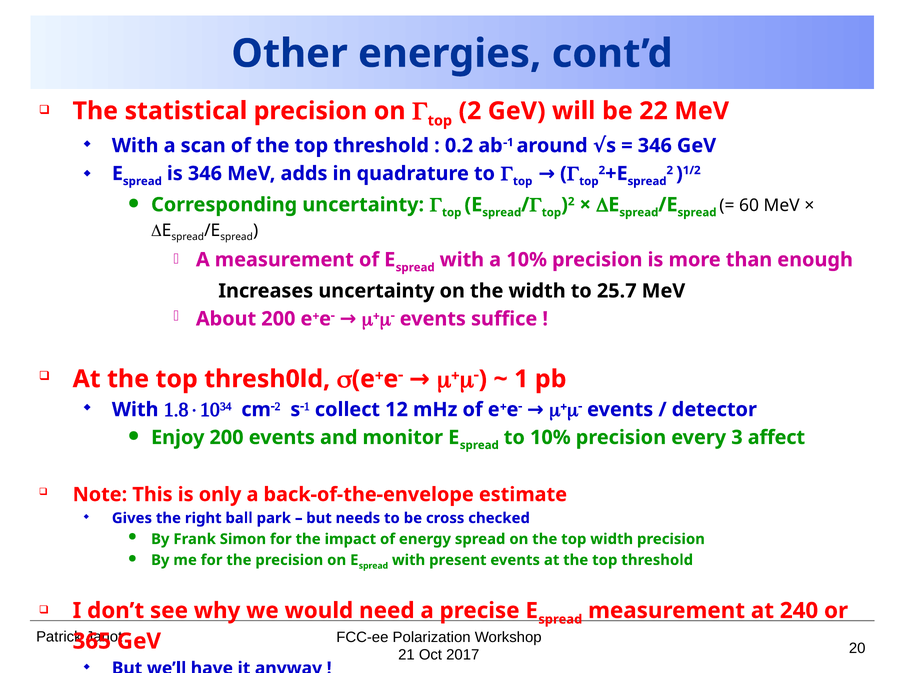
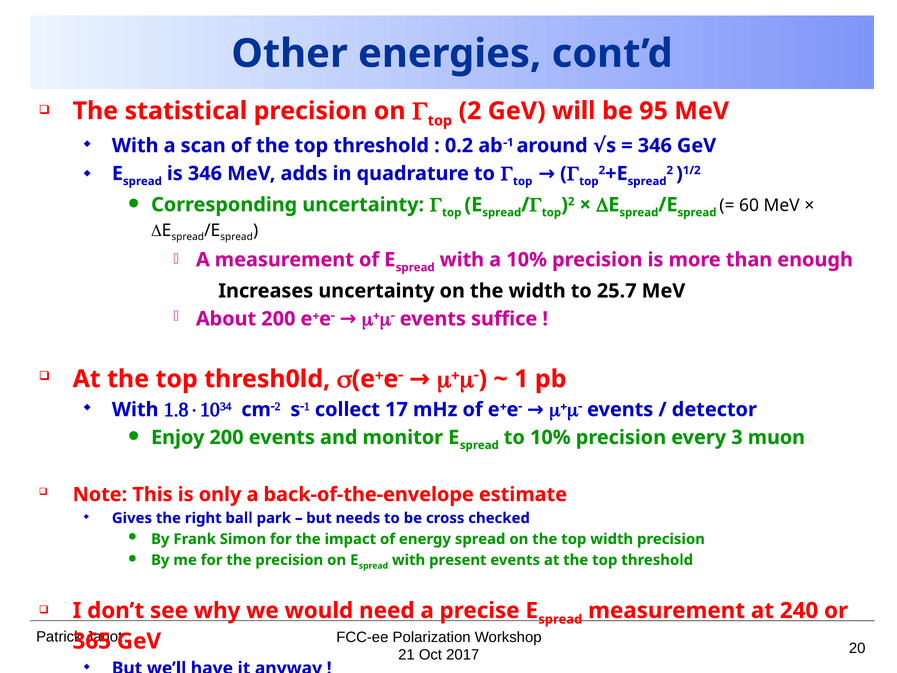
22: 22 -> 95 (654, 111)
12: 12 -> 17 (397, 409)
affect: affect -> muon (776, 437)
